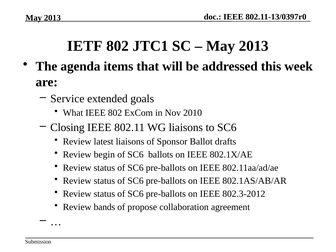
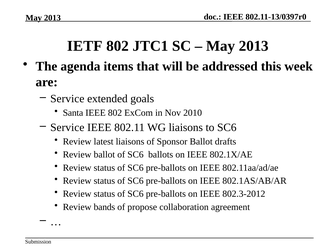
What: What -> Santa (73, 113)
Closing: Closing -> Service (67, 128)
Review begin: begin -> ballot (104, 155)
